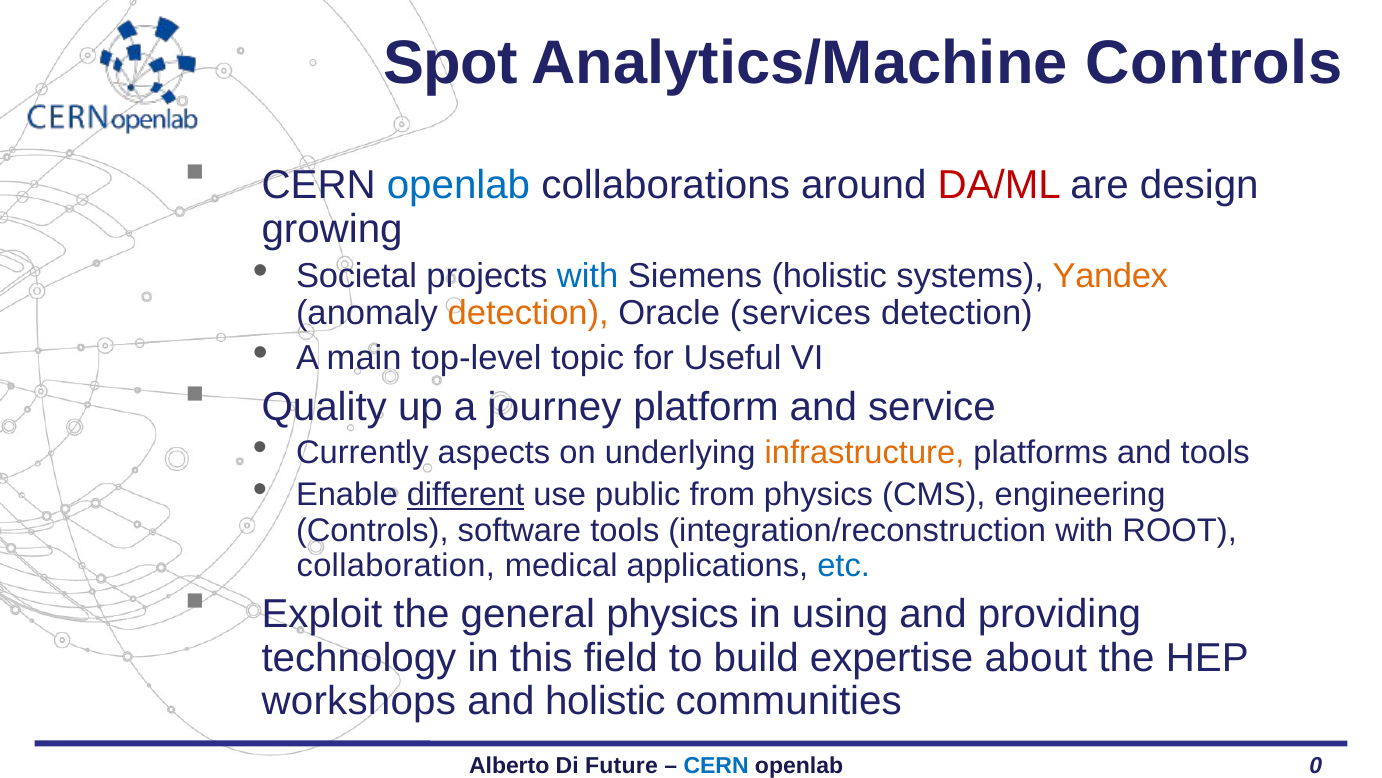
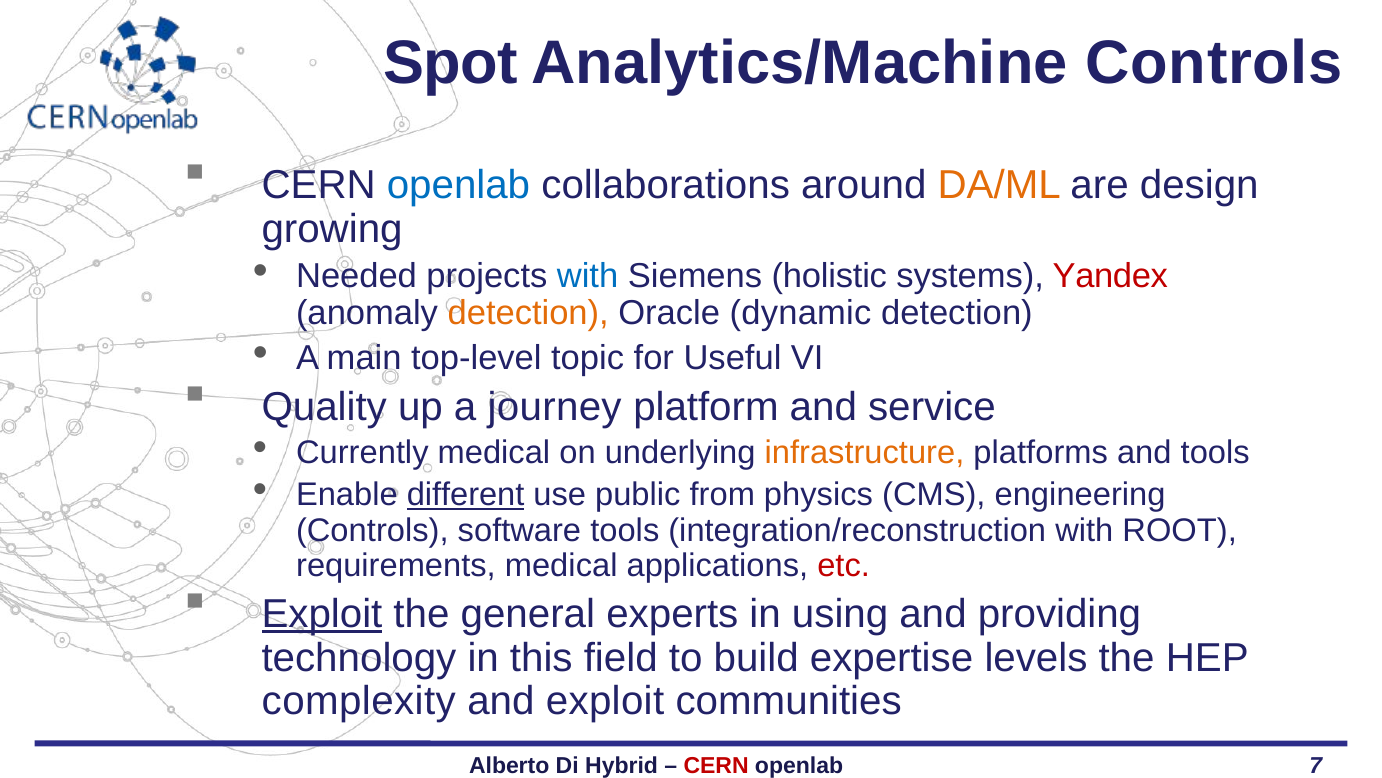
DA/ML colour: red -> orange (999, 185)
Societal: Societal -> Needed (357, 276)
Yandex colour: orange -> red (1110, 276)
services: services -> dynamic (801, 313)
Currently aspects: aspects -> medical (494, 452)
collaboration: collaboration -> requirements (396, 565)
etc colour: blue -> red (844, 565)
Exploit underline: none -> present (322, 614)
general physics: physics -> experts (672, 614)
about: about -> levels (1036, 657)
workshops: workshops -> complexity (359, 701)
and holistic: holistic -> exploit (605, 701)
Future: Future -> Hybrid (622, 765)
CERN colour: blue -> red (716, 765)
0: 0 -> 7 (1316, 765)
